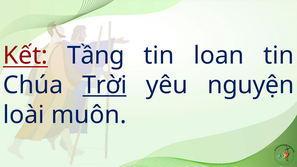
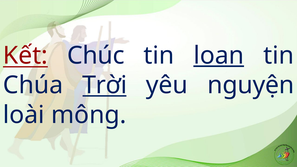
Tầng: Tầng -> Chúc (96, 56)
loan underline: none -> present (219, 56)
muôn: muôn -> mông (89, 115)
